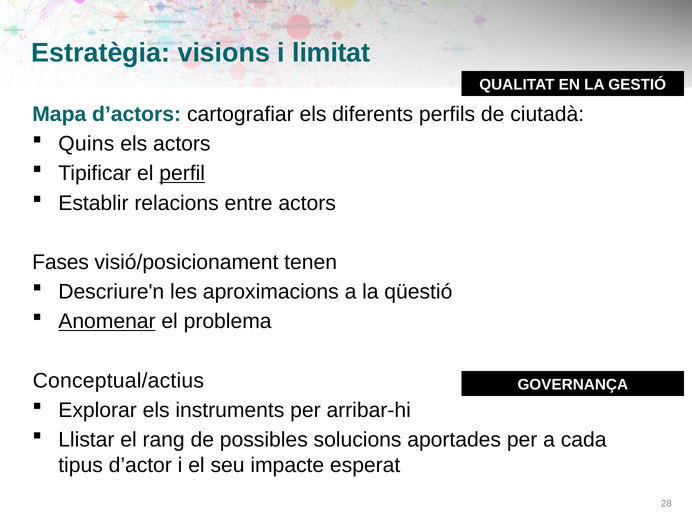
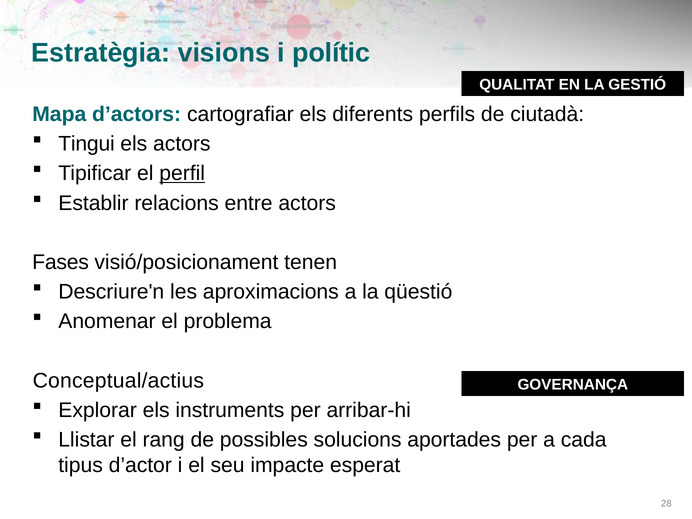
limitat: limitat -> polític (331, 53)
Quins: Quins -> Tingui (87, 144)
Anomenar underline: present -> none (107, 321)
